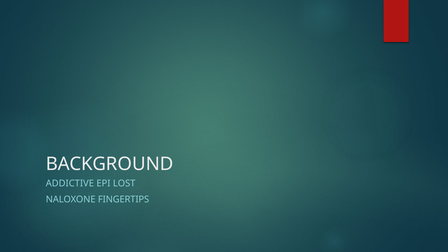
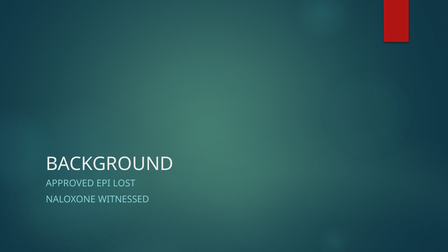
ADDICTIVE: ADDICTIVE -> APPROVED (70, 183)
FINGERTIPS: FINGERTIPS -> WITNESSED (124, 199)
